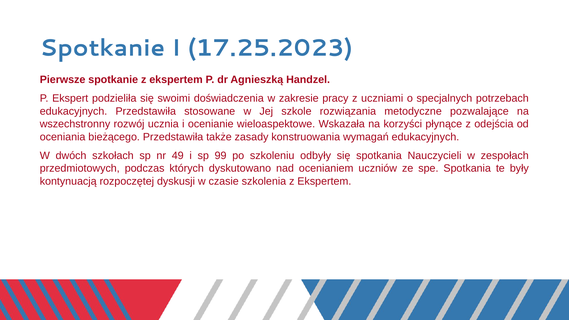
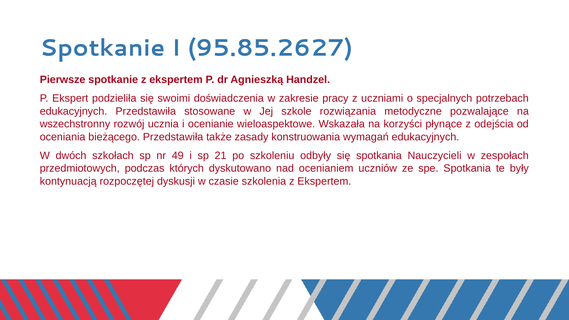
17.25.2023: 17.25.2023 -> 95.85.2627 (270, 48)
99: 99 -> 21 (221, 156)
